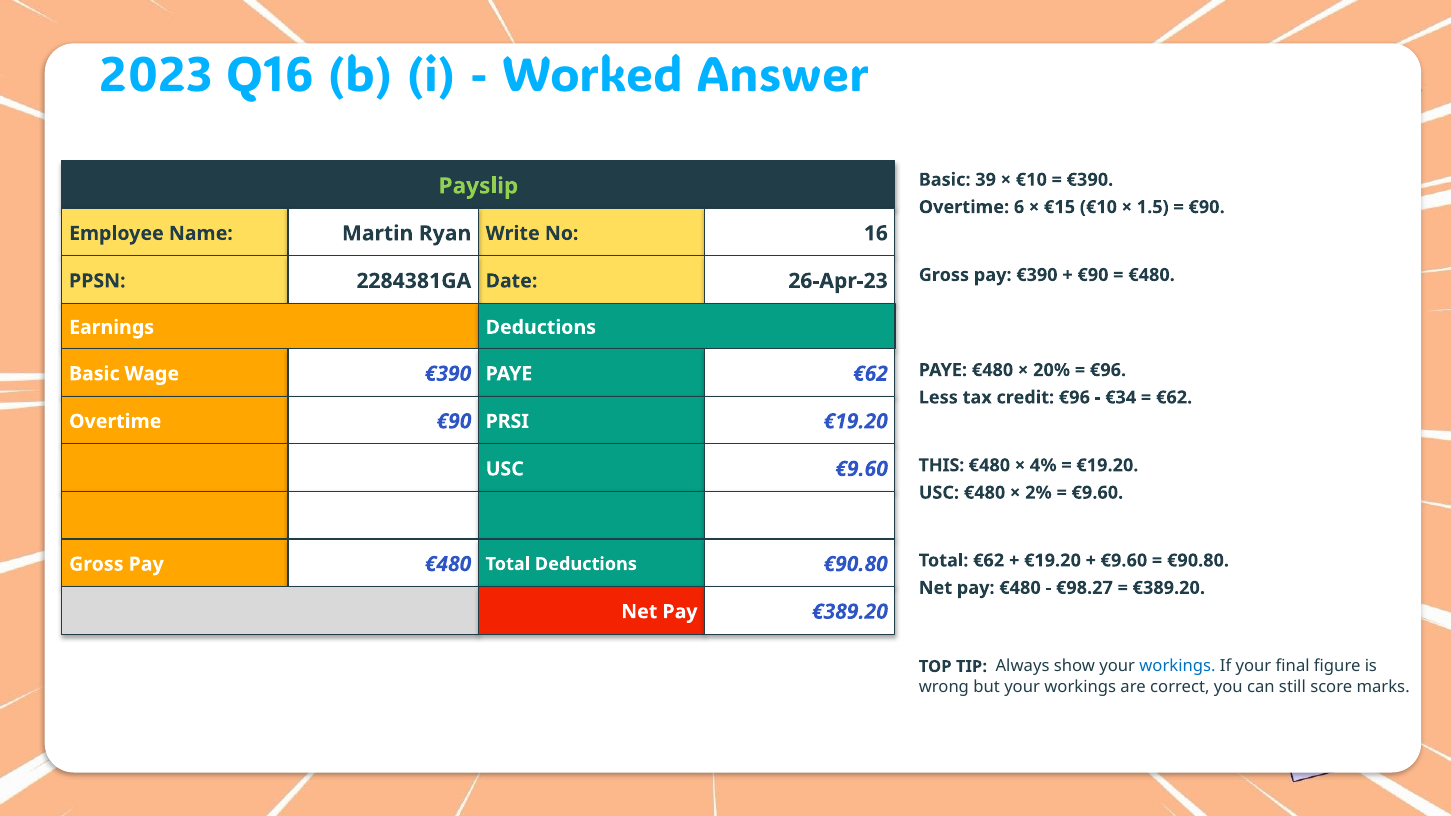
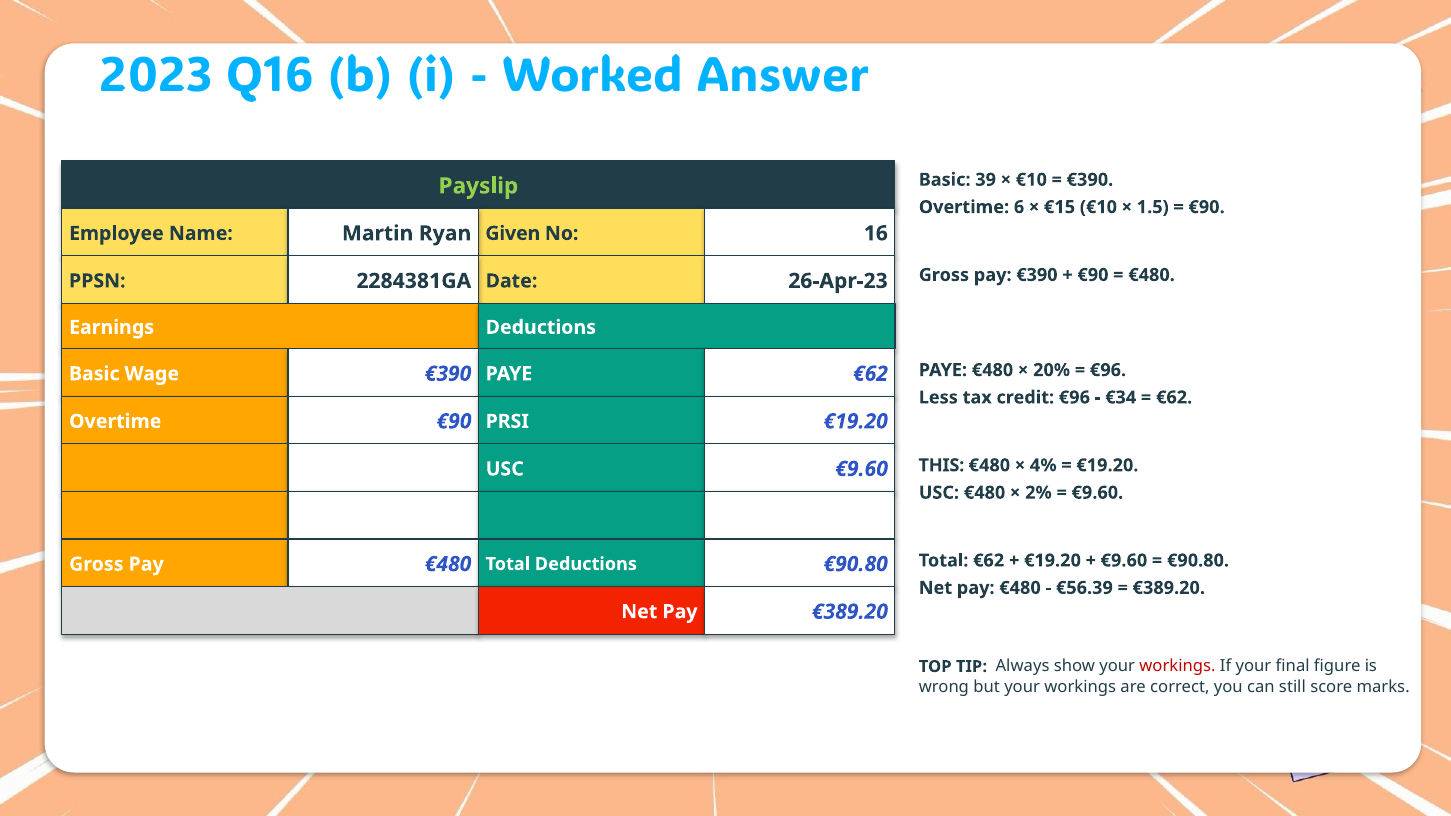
Write: Write -> Given (513, 233)
€98.27: €98.27 -> €56.39 (1084, 588)
workings colour: blue -> red (1178, 667)
